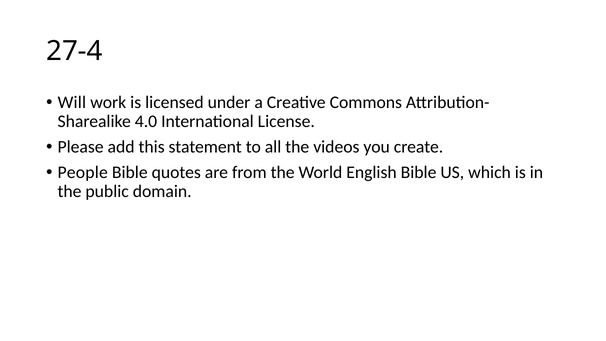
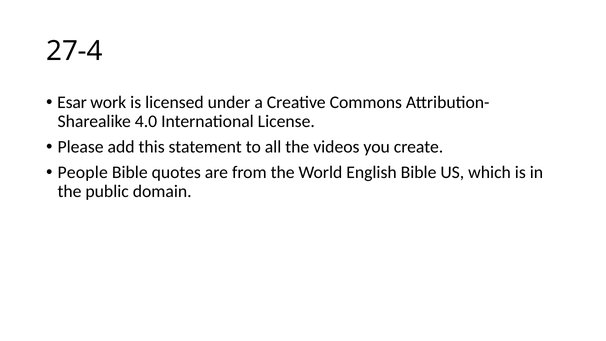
Will: Will -> Esar (72, 102)
